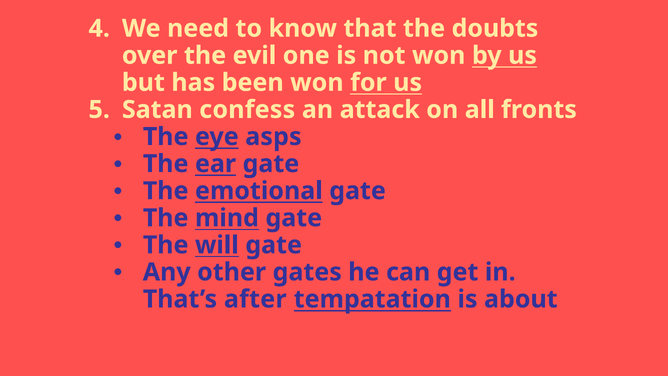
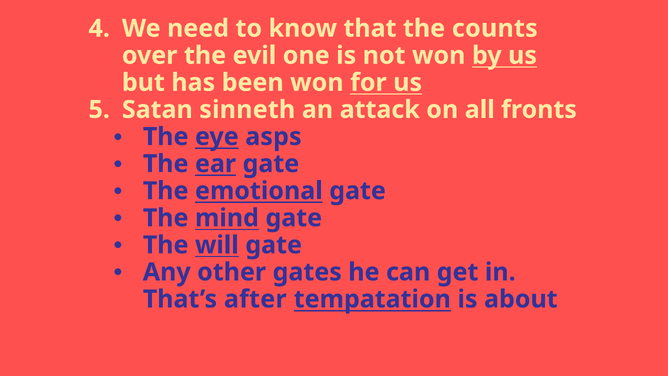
doubts: doubts -> counts (495, 28)
confess: confess -> sinneth (247, 110)
